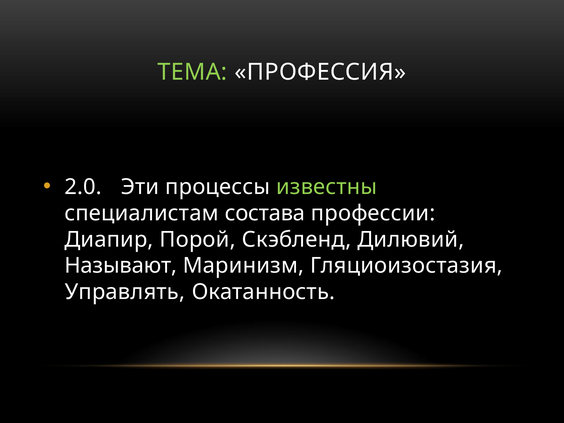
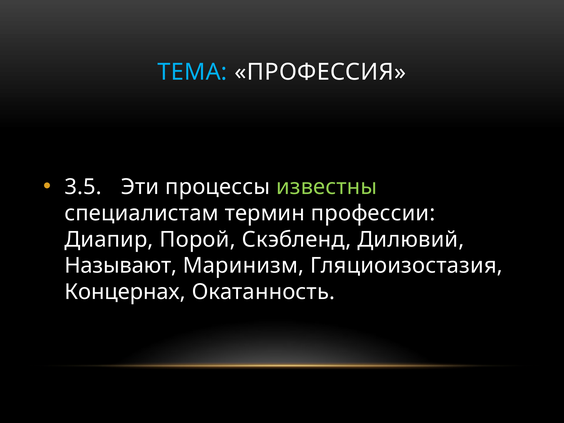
ТЕМА colour: light green -> light blue (192, 72)
2.0: 2.0 -> 3.5 (83, 187)
состава: состава -> термин (265, 213)
Управлять: Управлять -> Концернах (125, 292)
